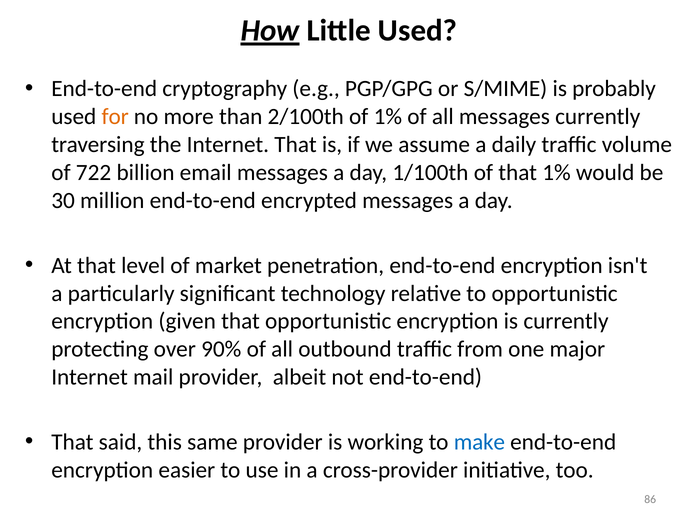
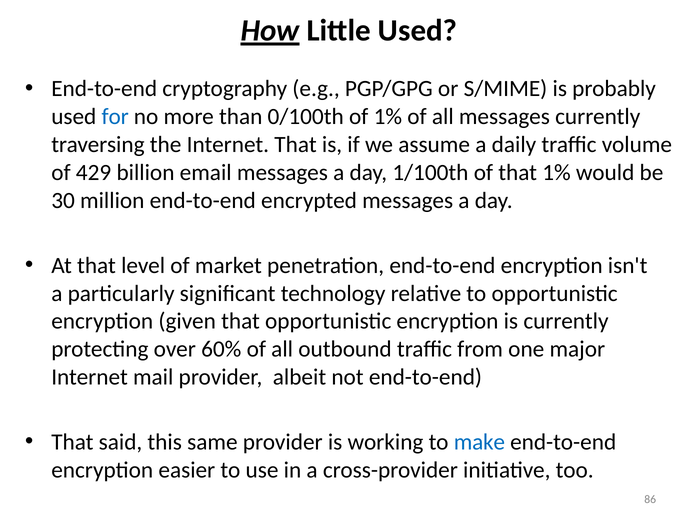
for colour: orange -> blue (115, 117)
2/100th: 2/100th -> 0/100th (306, 117)
722: 722 -> 429 (94, 173)
90%: 90% -> 60% (221, 349)
